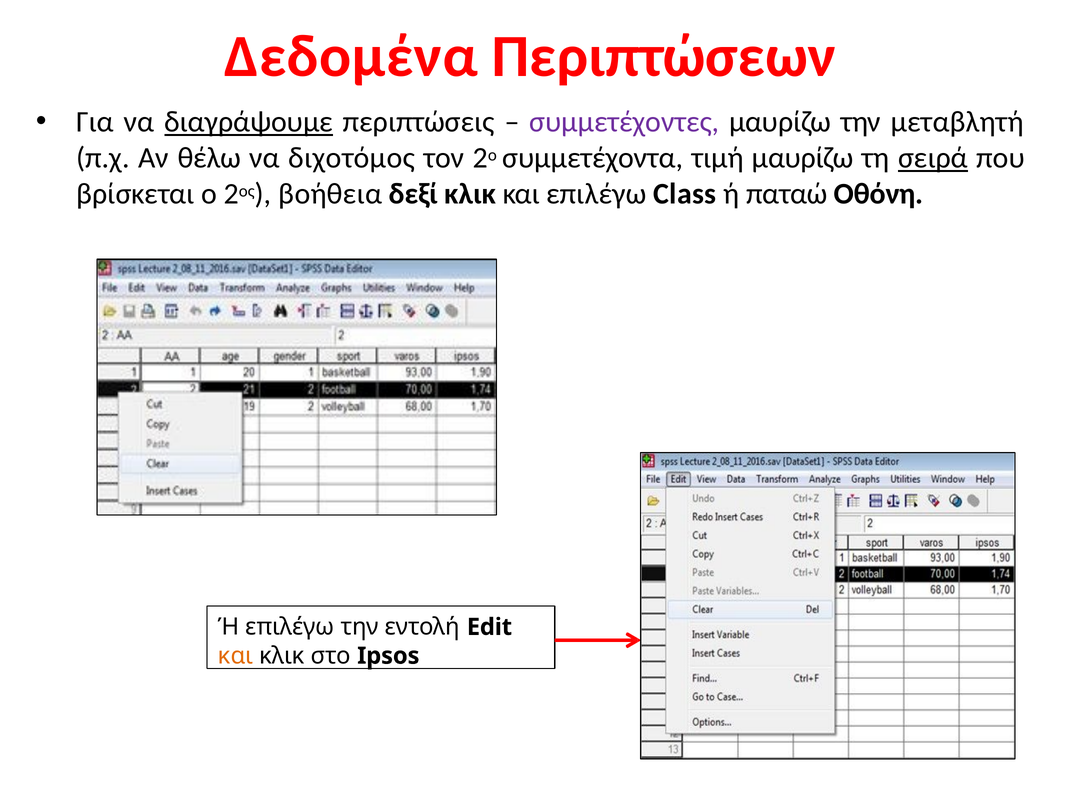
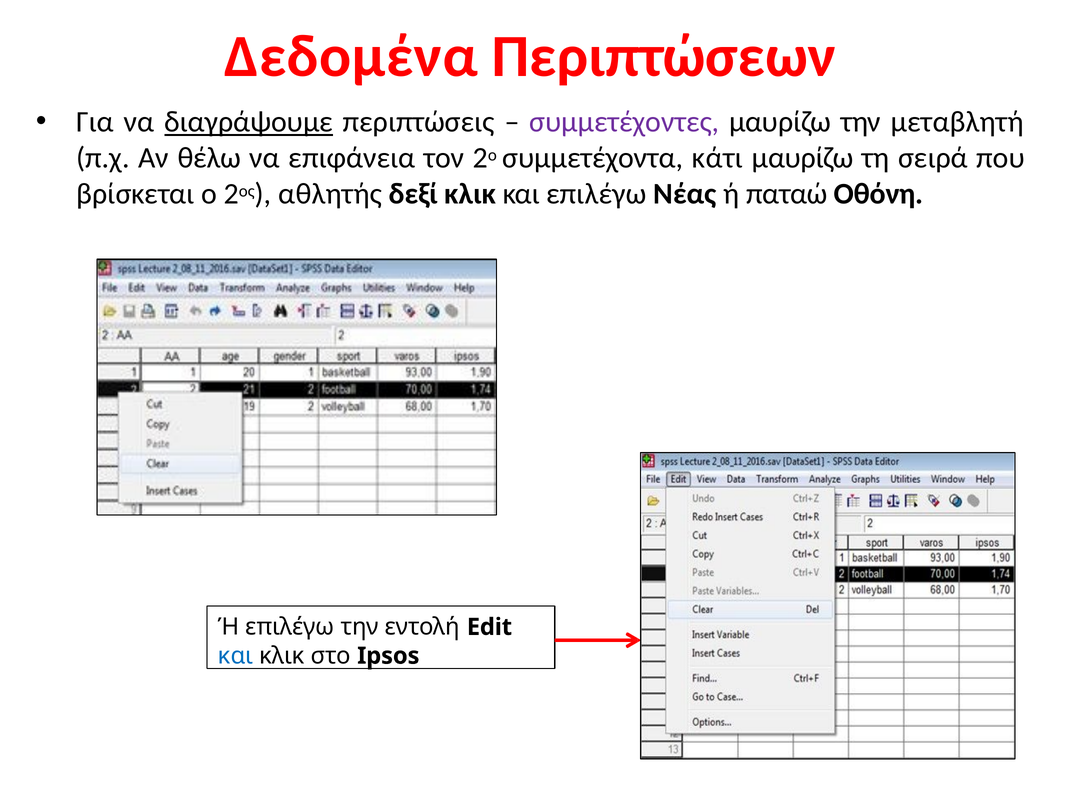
διχοτόμος: διχοτόμος -> επιφάνεια (352, 158)
τιμή: τιμή -> κάτι (718, 158)
σειρά underline: present -> none (933, 158)
βοήθεια: βοήθεια -> αθλητής (330, 194)
Class: Class -> Νέας (685, 194)
και colour: orange -> blue (236, 656)
